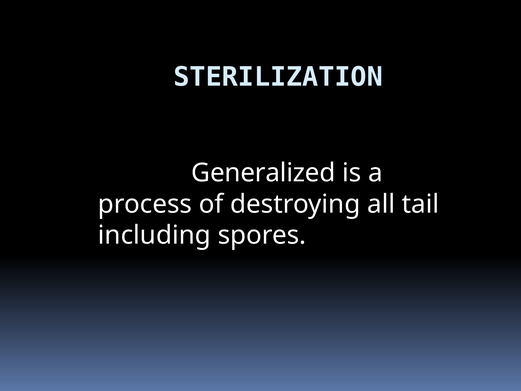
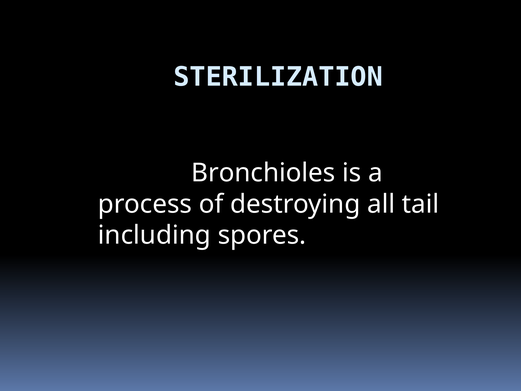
Generalized: Generalized -> Bronchioles (263, 173)
